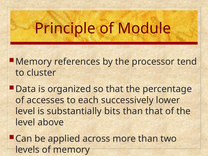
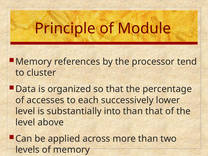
bits: bits -> into (112, 111)
